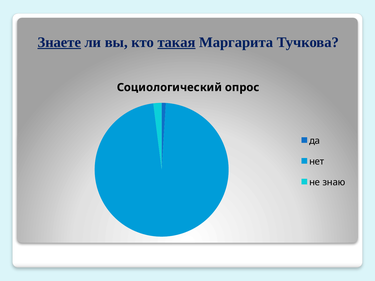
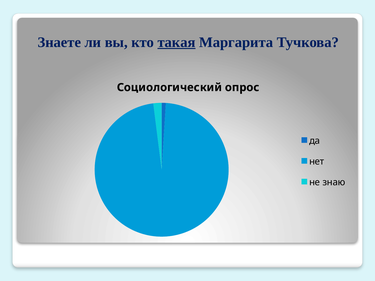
Знаете underline: present -> none (59, 42)
